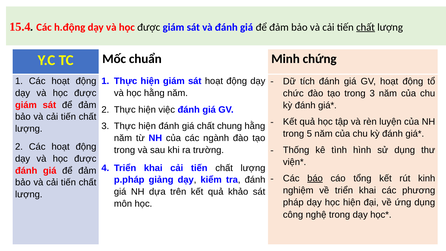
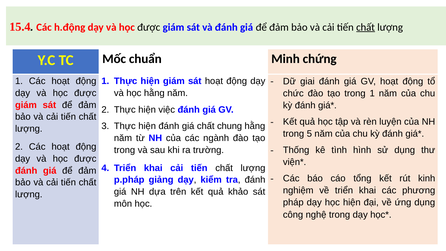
tích: tích -> giai (307, 81)
trong 3: 3 -> 1 (372, 93)
báo underline: present -> none (315, 178)
